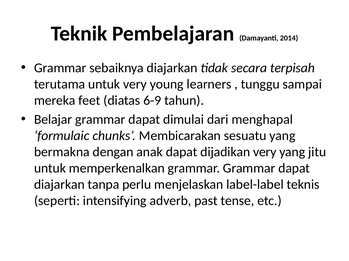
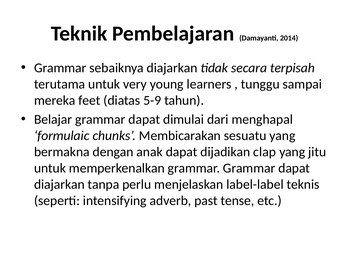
6-9: 6-9 -> 5-9 (152, 101)
dijadikan very: very -> clap (265, 152)
